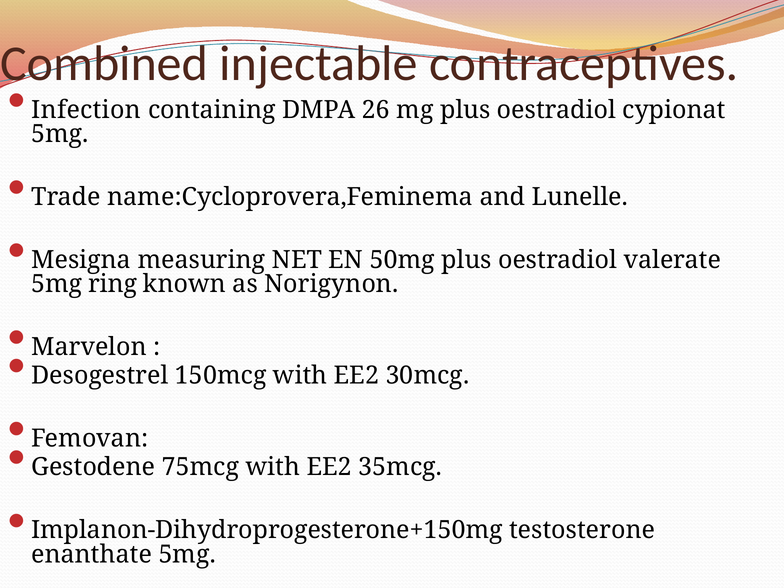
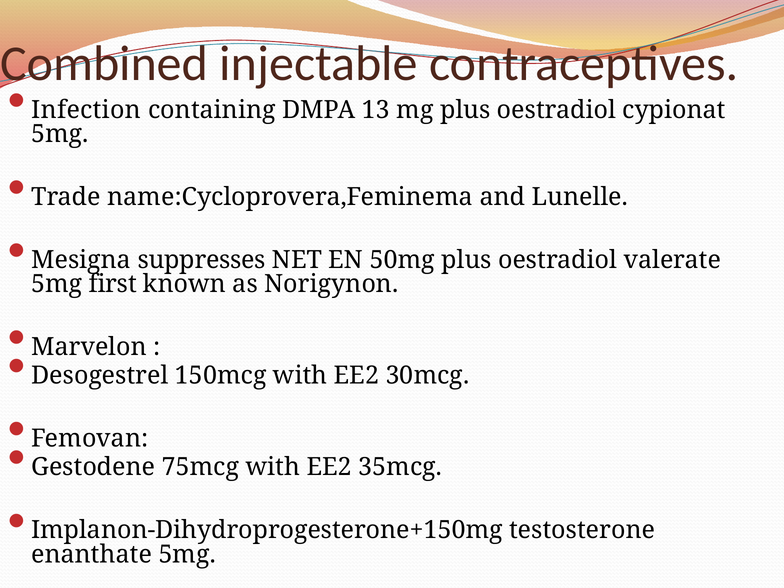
26: 26 -> 13 (376, 110)
measuring: measuring -> suppresses (202, 260)
ring: ring -> first (113, 284)
